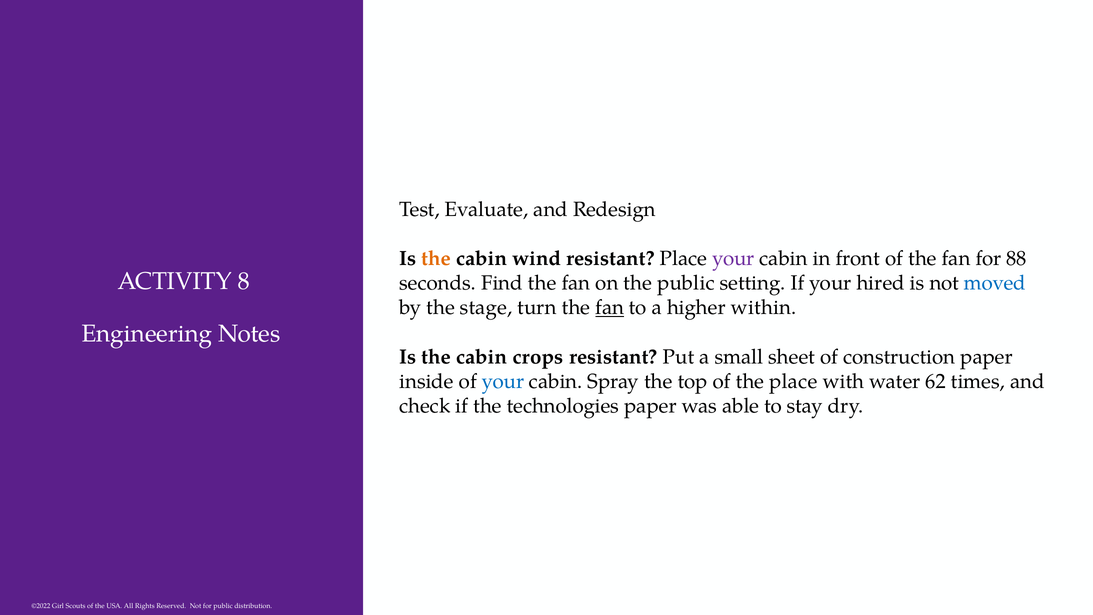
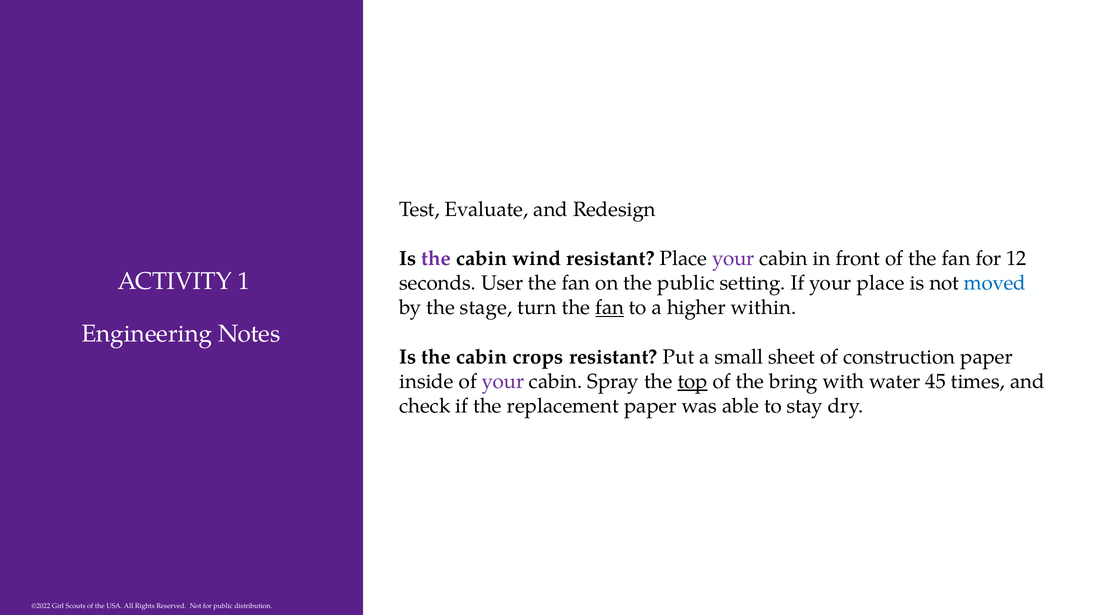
the colour: orange -> purple (436, 258)
88: 88 -> 12 (1017, 258)
8: 8 -> 1 (244, 281)
Find: Find -> User (502, 283)
your hired: hired -> place (881, 283)
your colour: blue -> purple (503, 381)
top underline: none -> present (693, 381)
the place: place -> bring (793, 381)
62: 62 -> 45 (936, 381)
technologies: technologies -> replacement (563, 406)
